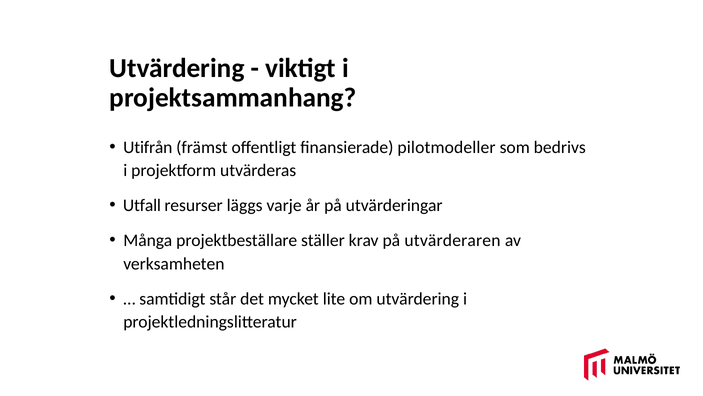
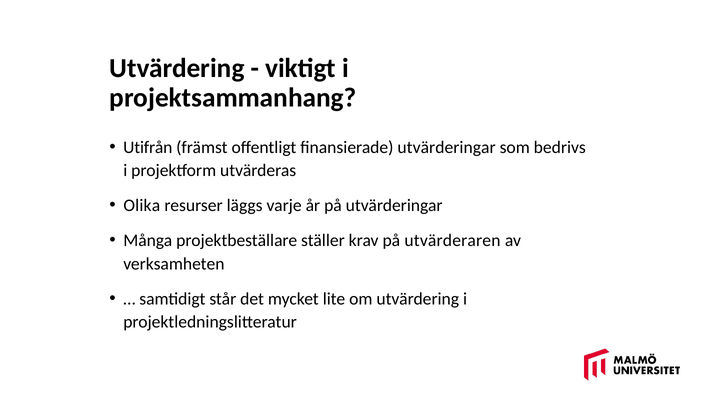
finansierade pilotmodeller: pilotmodeller -> utvärderingar (447, 147)
Utfall: Utfall -> Olika (142, 205)
